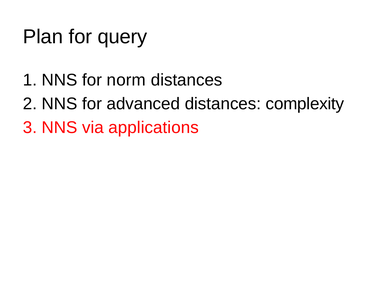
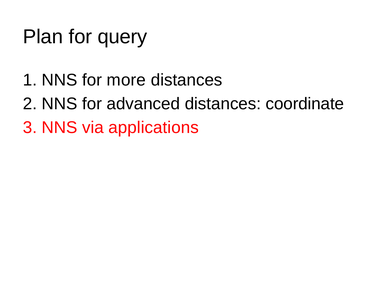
norm: norm -> more (126, 80)
complexity: complexity -> coordinate (305, 104)
